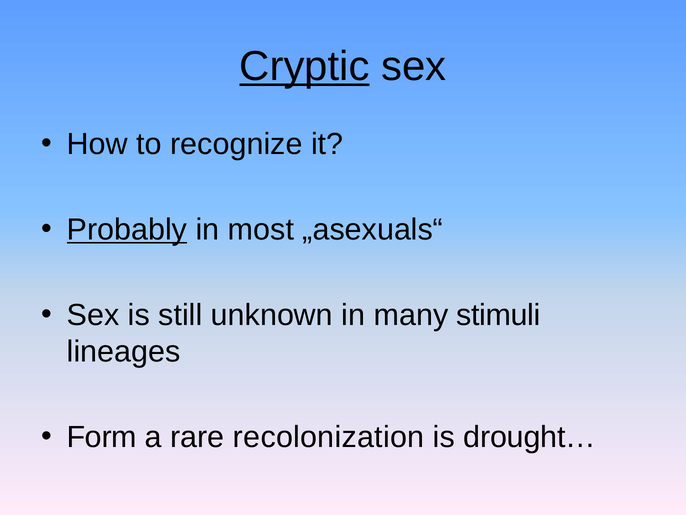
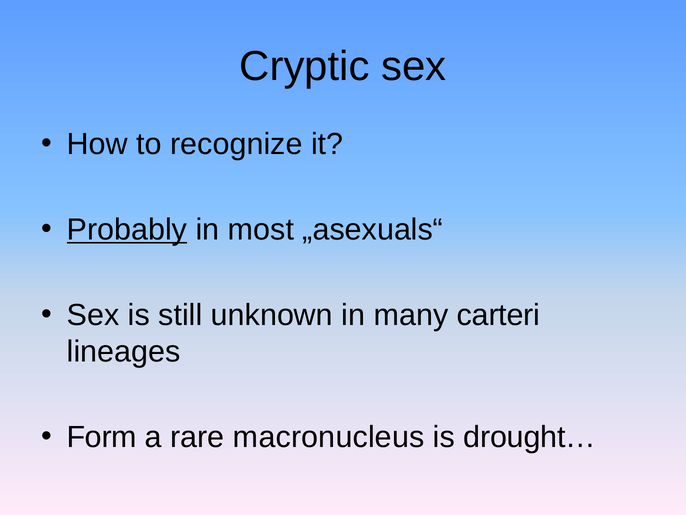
Cryptic underline: present -> none (304, 66)
stimuli: stimuli -> carteri (498, 315)
recolonization: recolonization -> macronucleus (329, 437)
